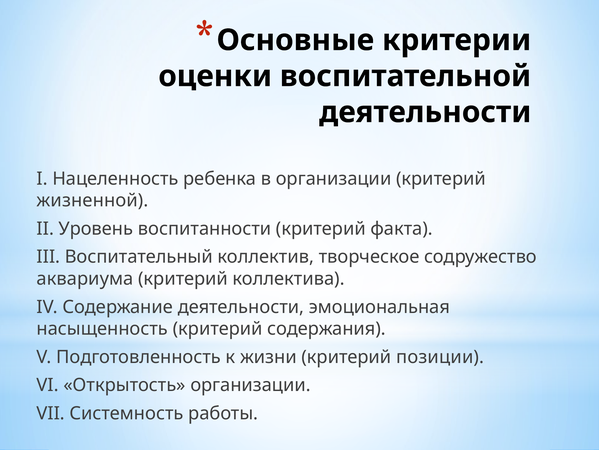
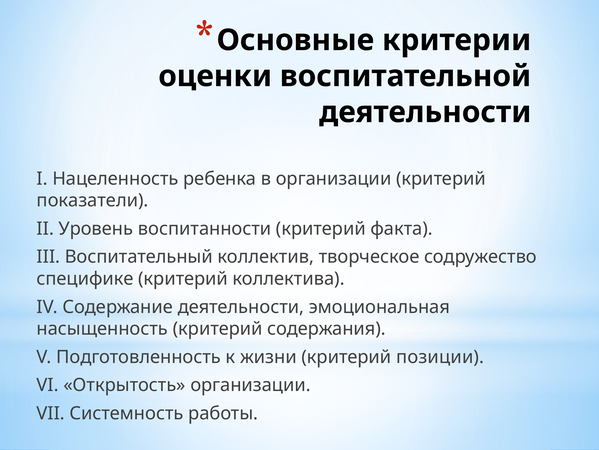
жизненной: жизненной -> показатели (93, 200)
аквариума: аквариума -> специфике (85, 278)
